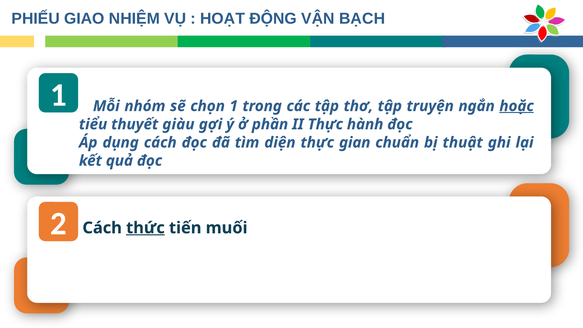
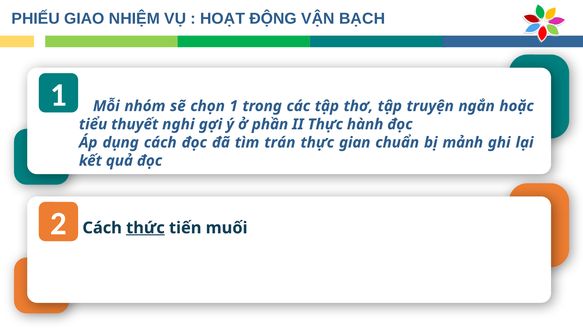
hoặc underline: present -> none (517, 106)
giàu: giàu -> nghi (178, 124)
diện: diện -> trán (280, 142)
thuật: thuật -> mảnh (463, 142)
